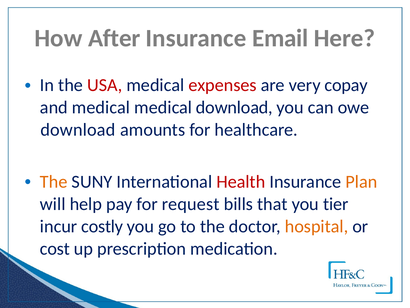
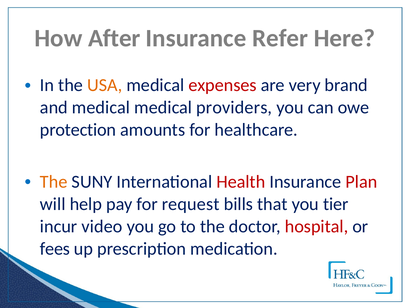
Email: Email -> Refer (280, 38)
USA colour: red -> orange (105, 85)
copay: copay -> brand (346, 85)
medical download: download -> providers (234, 107)
download: download -> protection (78, 130)
Plan colour: orange -> red (361, 182)
costly: costly -> video (102, 226)
hospital colour: orange -> red (317, 226)
cost: cost -> fees (55, 248)
